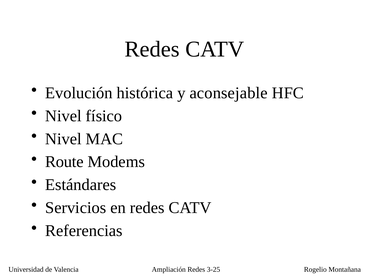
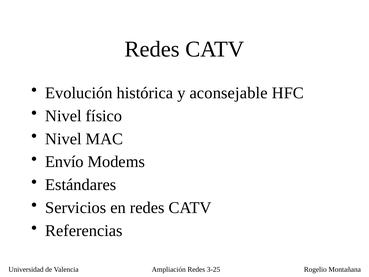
Route: Route -> Envío (64, 162)
